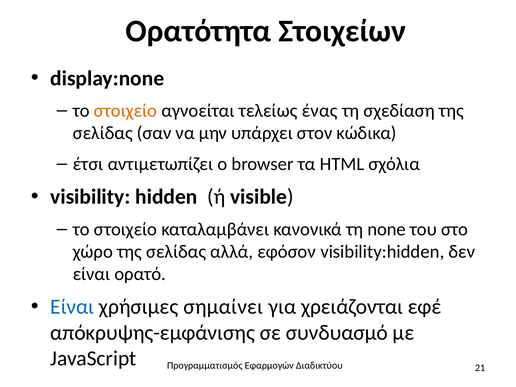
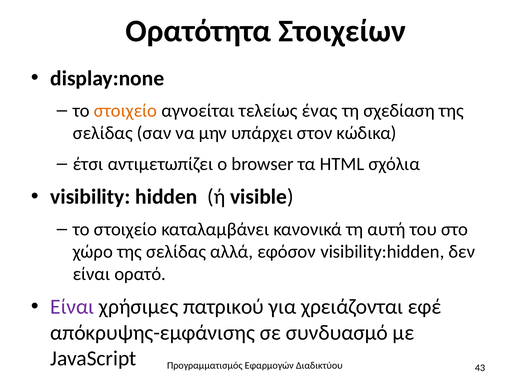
none: none -> αυτή (387, 229)
Είναι colour: blue -> purple (72, 307)
σημαίνει: σημαίνει -> πατρικού (223, 307)
21: 21 -> 43 (480, 368)
